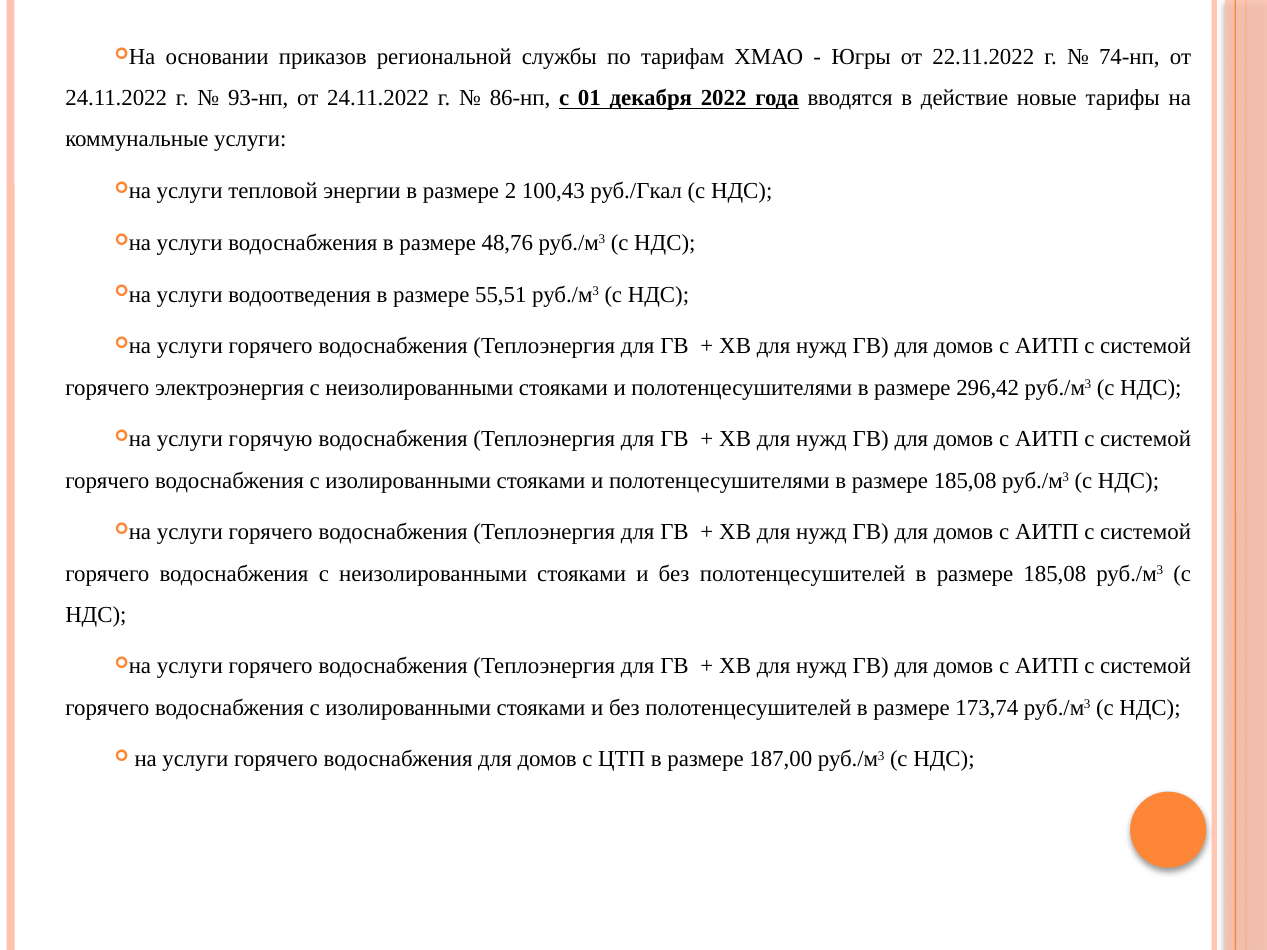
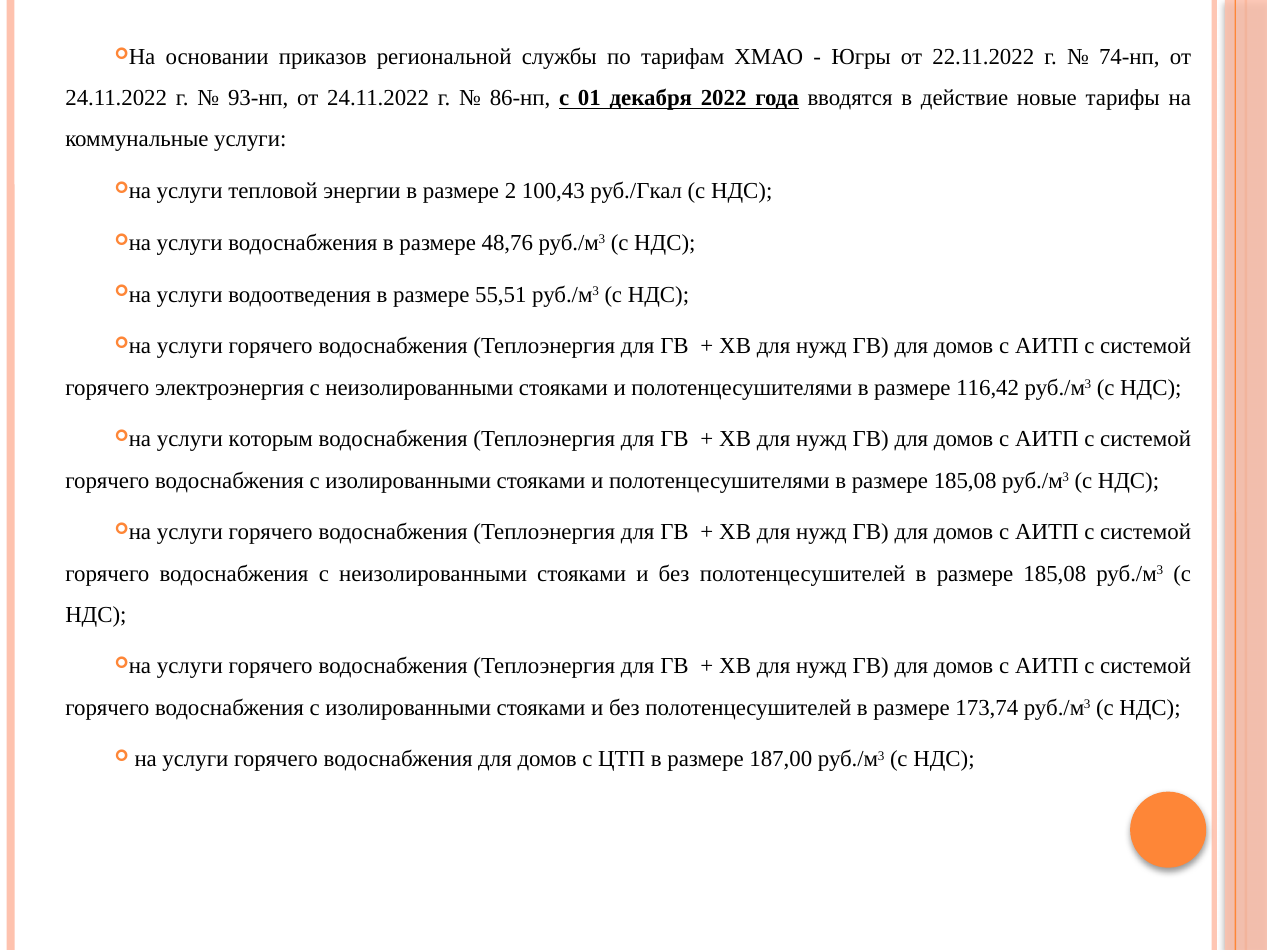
296,42: 296,42 -> 116,42 (988, 388)
горячую: горячую -> которым (271, 439)
